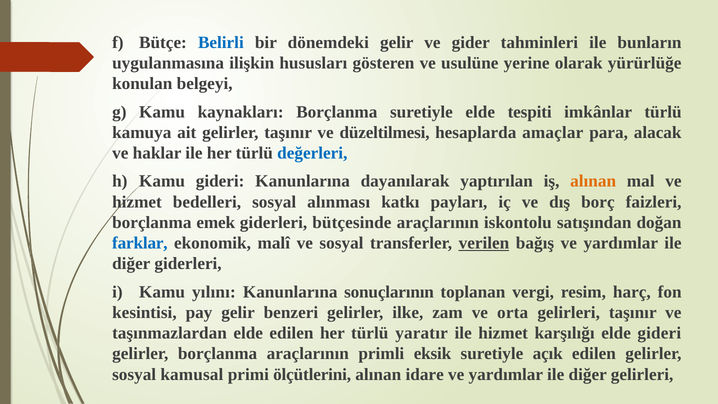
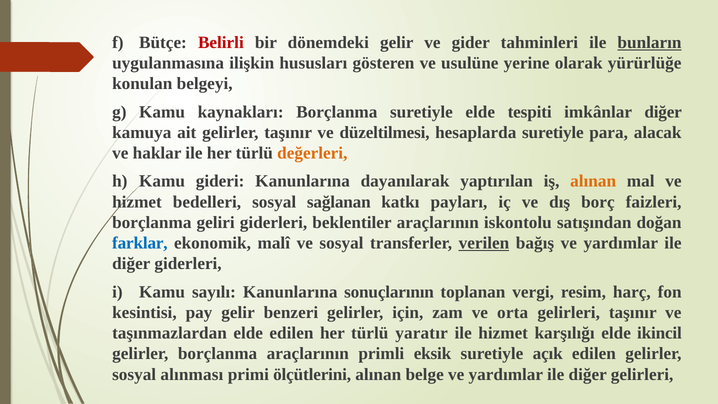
Belirli colour: blue -> red (221, 42)
bunların underline: none -> present (650, 42)
imkânlar türlü: türlü -> diğer (663, 112)
hesaplarda amaçlar: amaçlar -> suretiyle (553, 132)
değerleri colour: blue -> orange (312, 153)
alınması: alınması -> sağlanan (339, 202)
emek: emek -> geliri (216, 222)
bütçesinde: bütçesinde -> beklentiler (352, 222)
yılını: yılını -> sayılı (214, 292)
ilke: ilke -> için (408, 312)
elde gideri: gideri -> ikincil (659, 333)
kamusal: kamusal -> alınması (192, 374)
idare: idare -> belge (425, 374)
